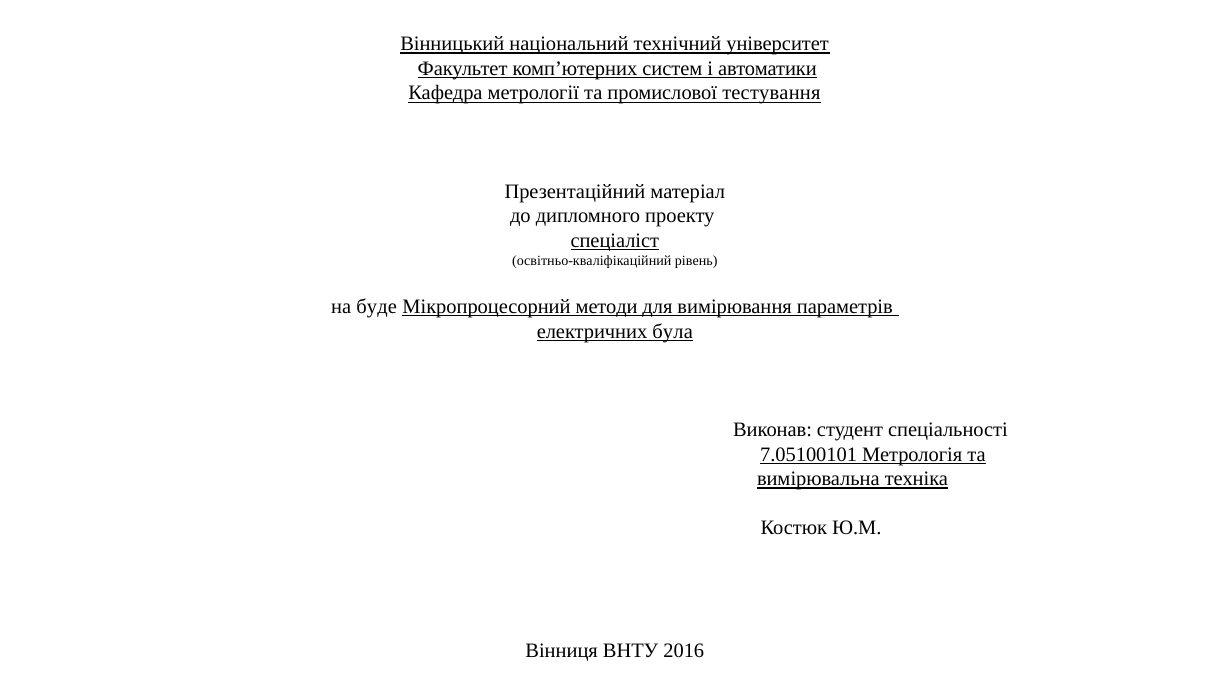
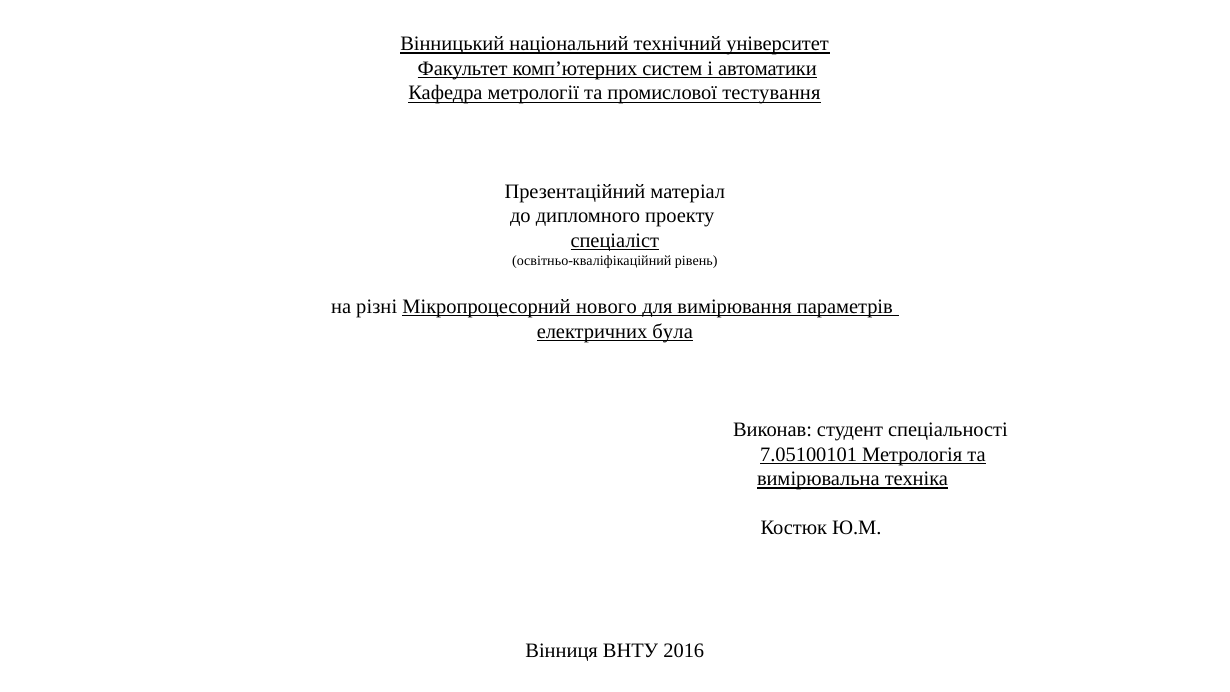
буде: буде -> різні (377, 307)
методи: методи -> нового (606, 307)
